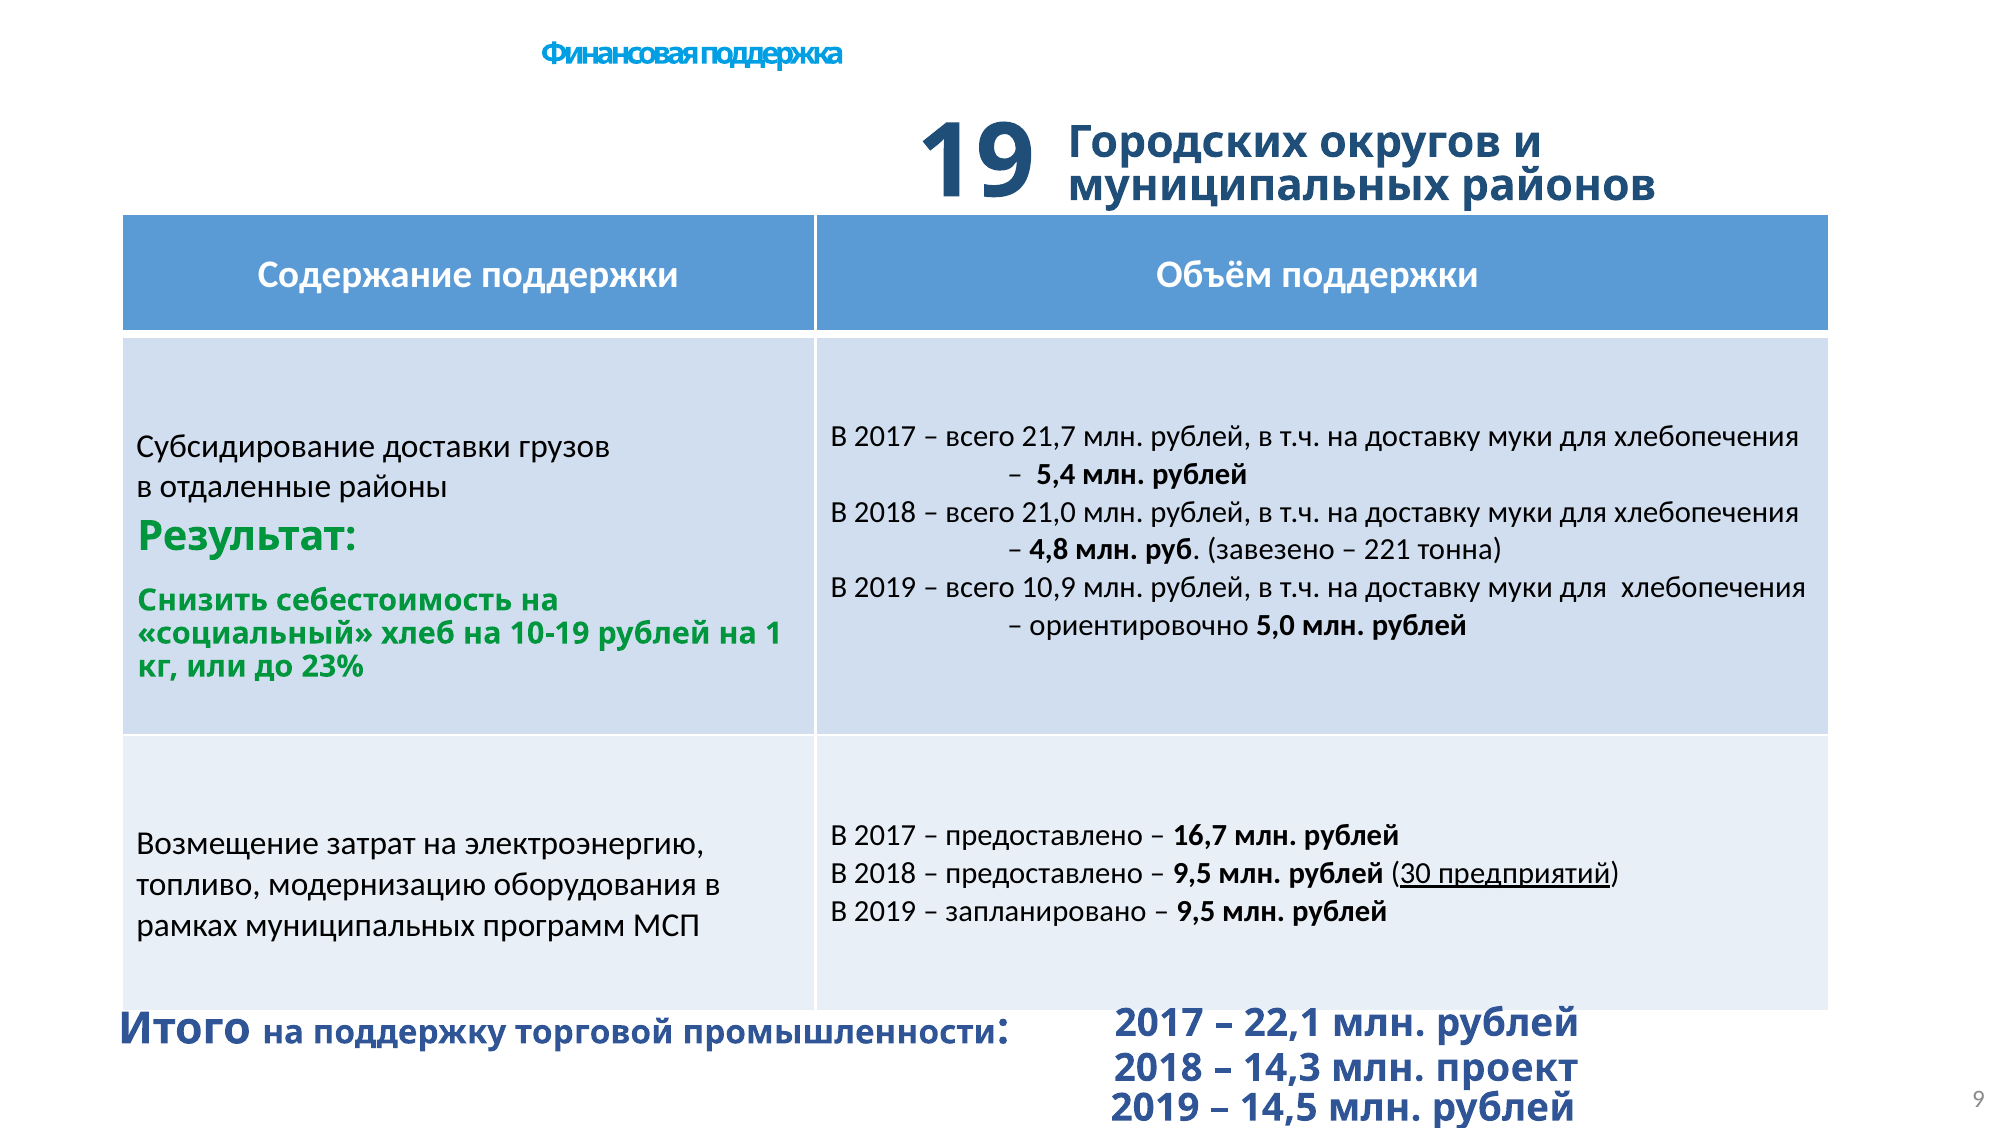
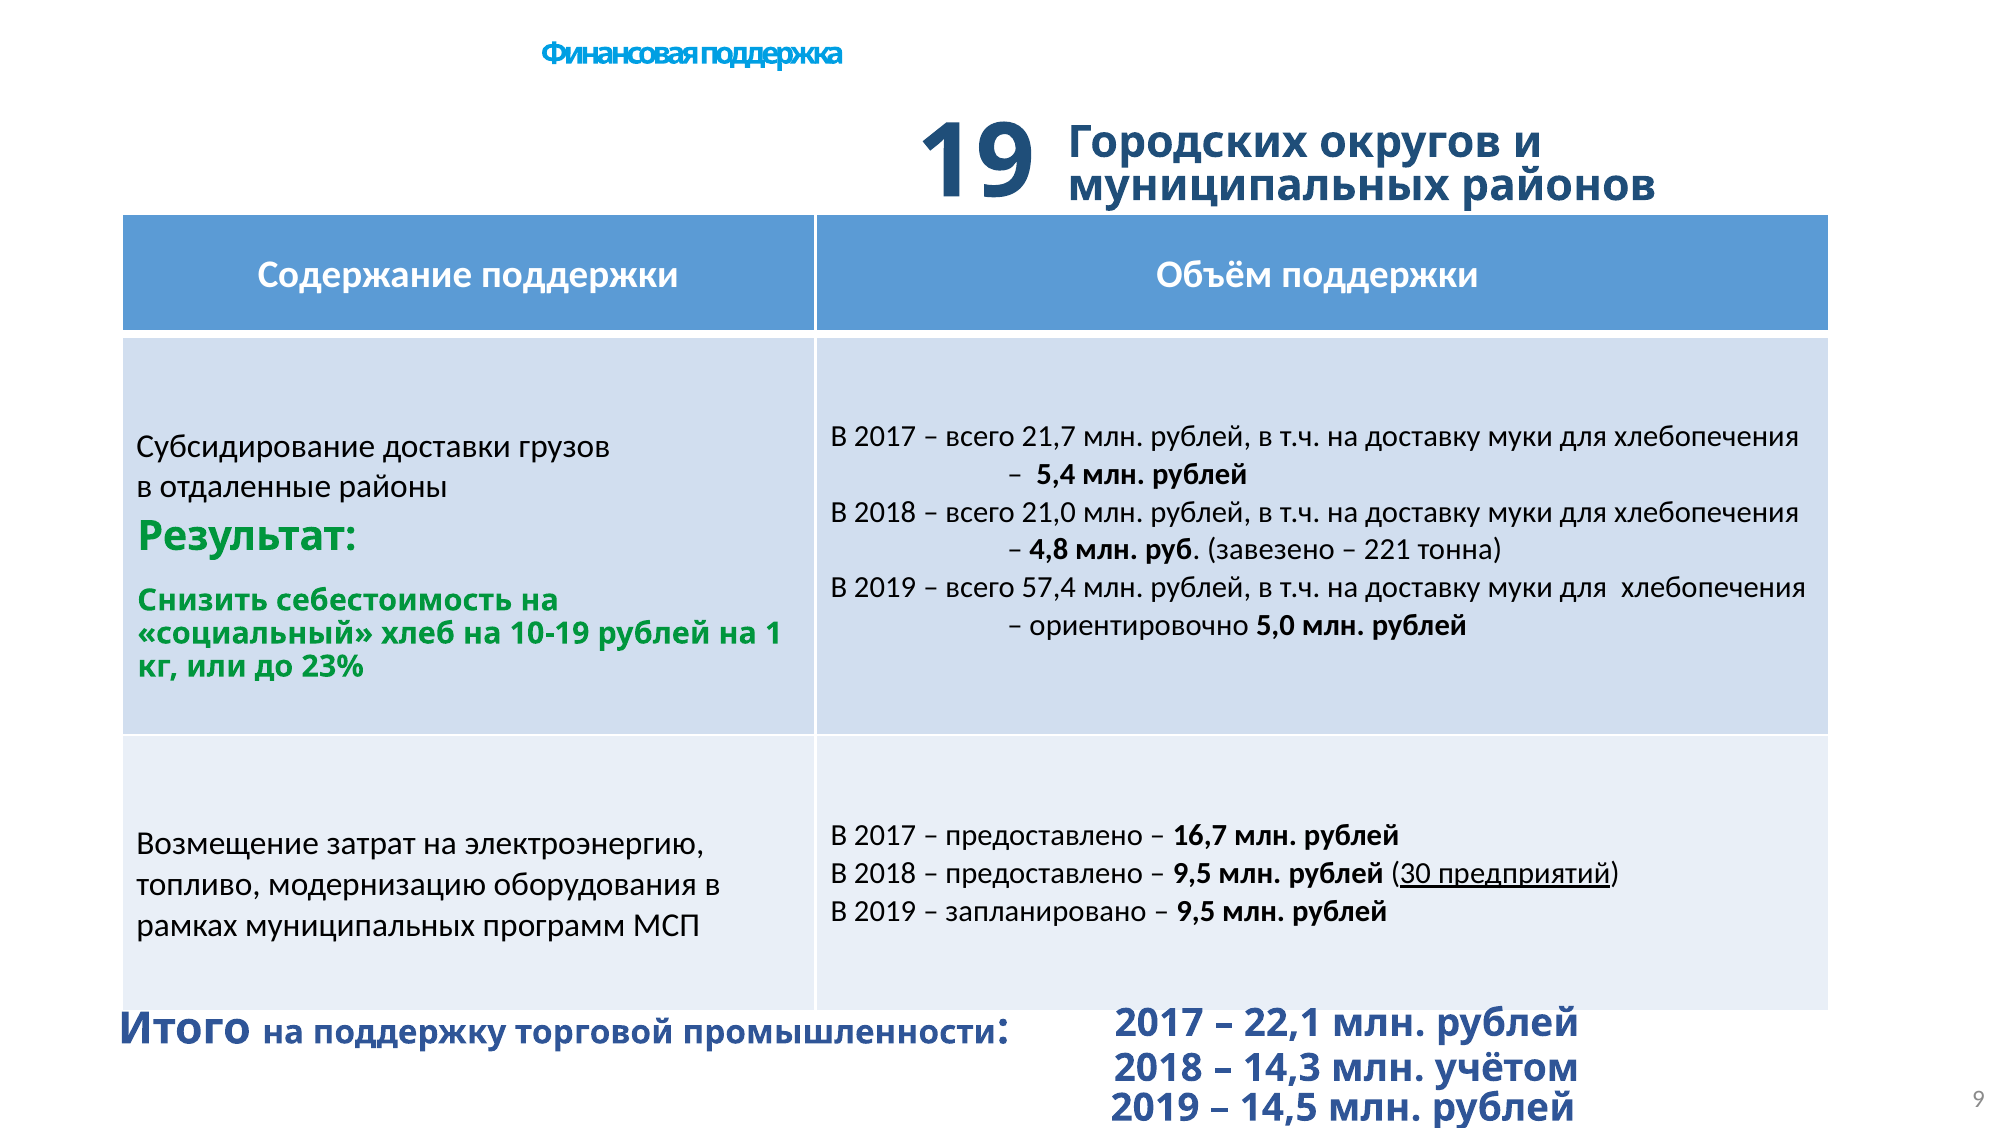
10,9: 10,9 -> 57,4 (1049, 588)
проект: проект -> учётом (1507, 1068)
